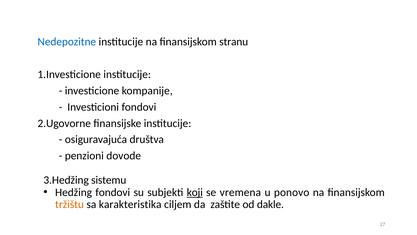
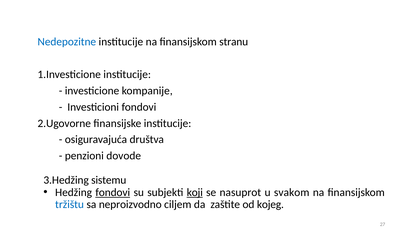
fondovi underline: none -> present (113, 192)
vremena: vremena -> nasuprot (240, 192)
ponovo: ponovo -> svakom (292, 192)
tržištu colour: orange -> blue (70, 204)
karakteristika: karakteristika -> neproizvodno (130, 204)
dakle: dakle -> kojeg (270, 204)
